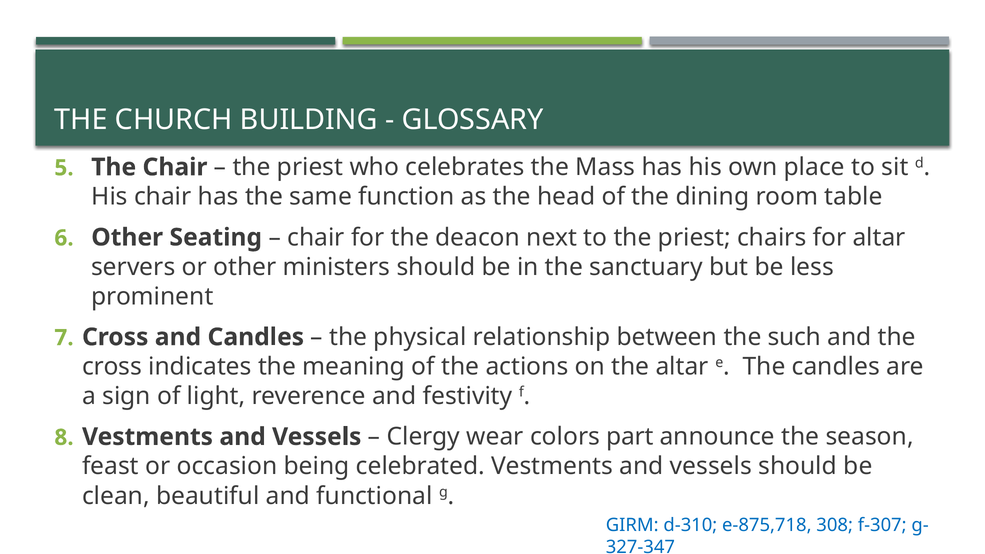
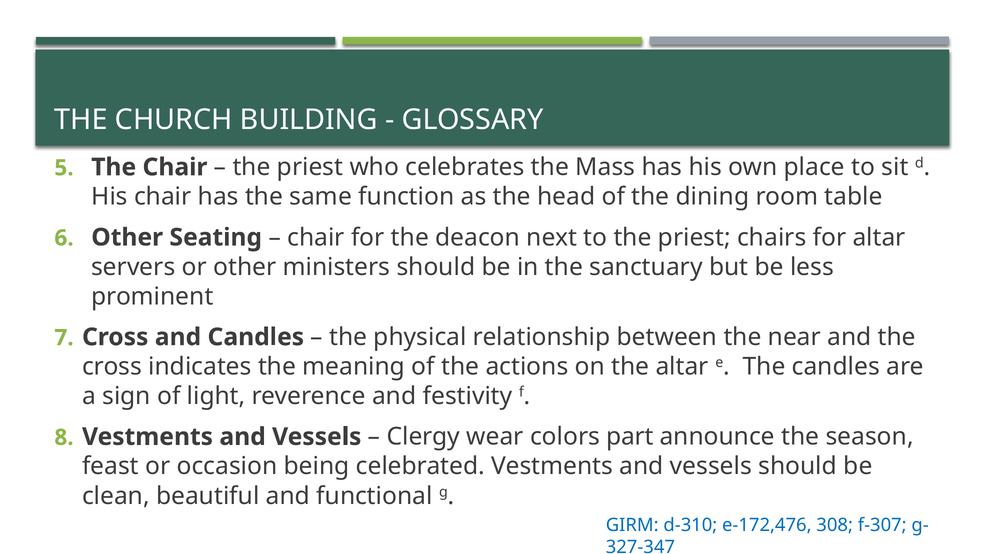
such: such -> near (794, 337)
e-875,718: e-875,718 -> e-172,476 (767, 525)
